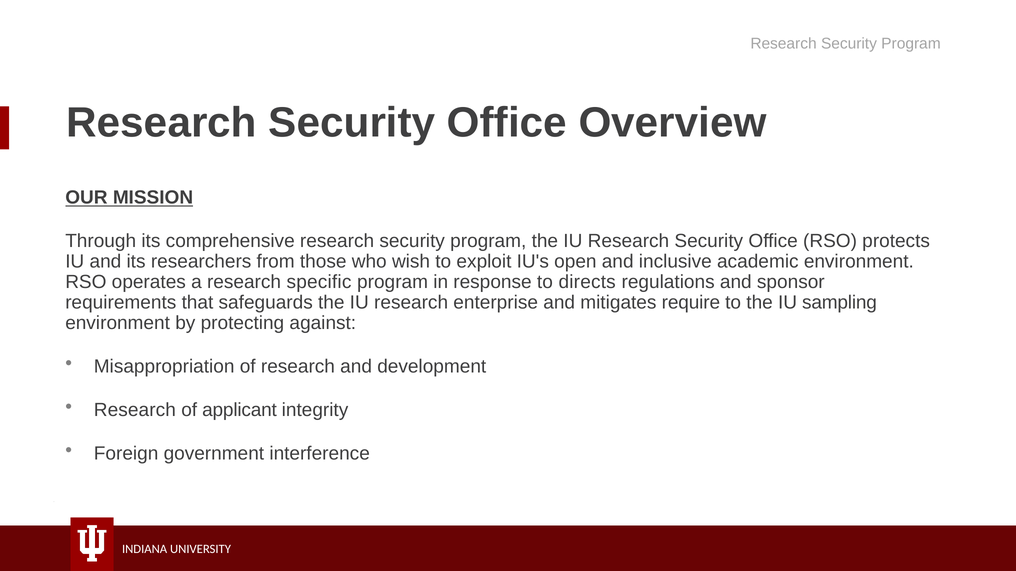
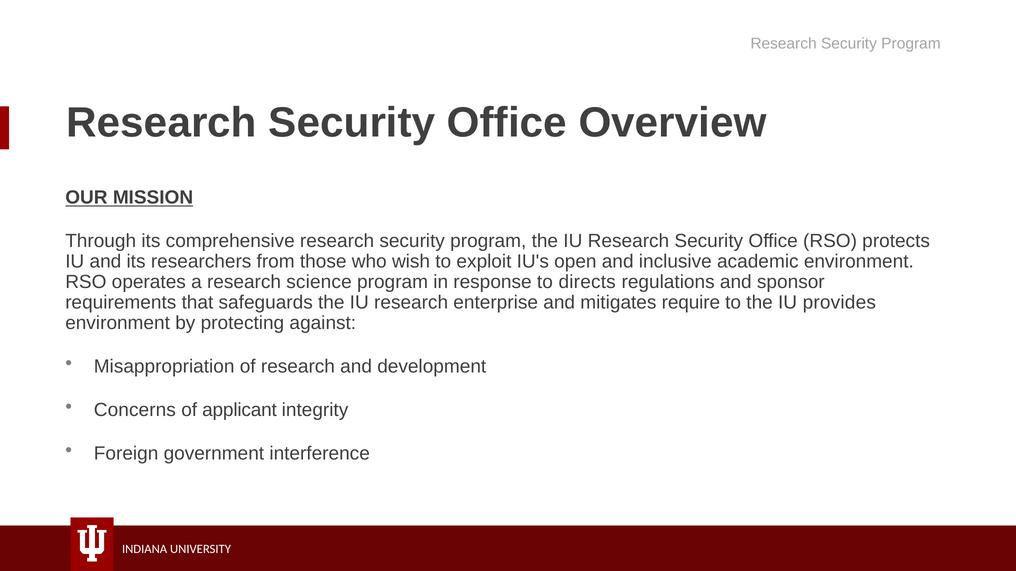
specific: specific -> science (319, 282)
sampling: sampling -> provides (839, 303)
Research: Research -> Concerns (135, 410)
